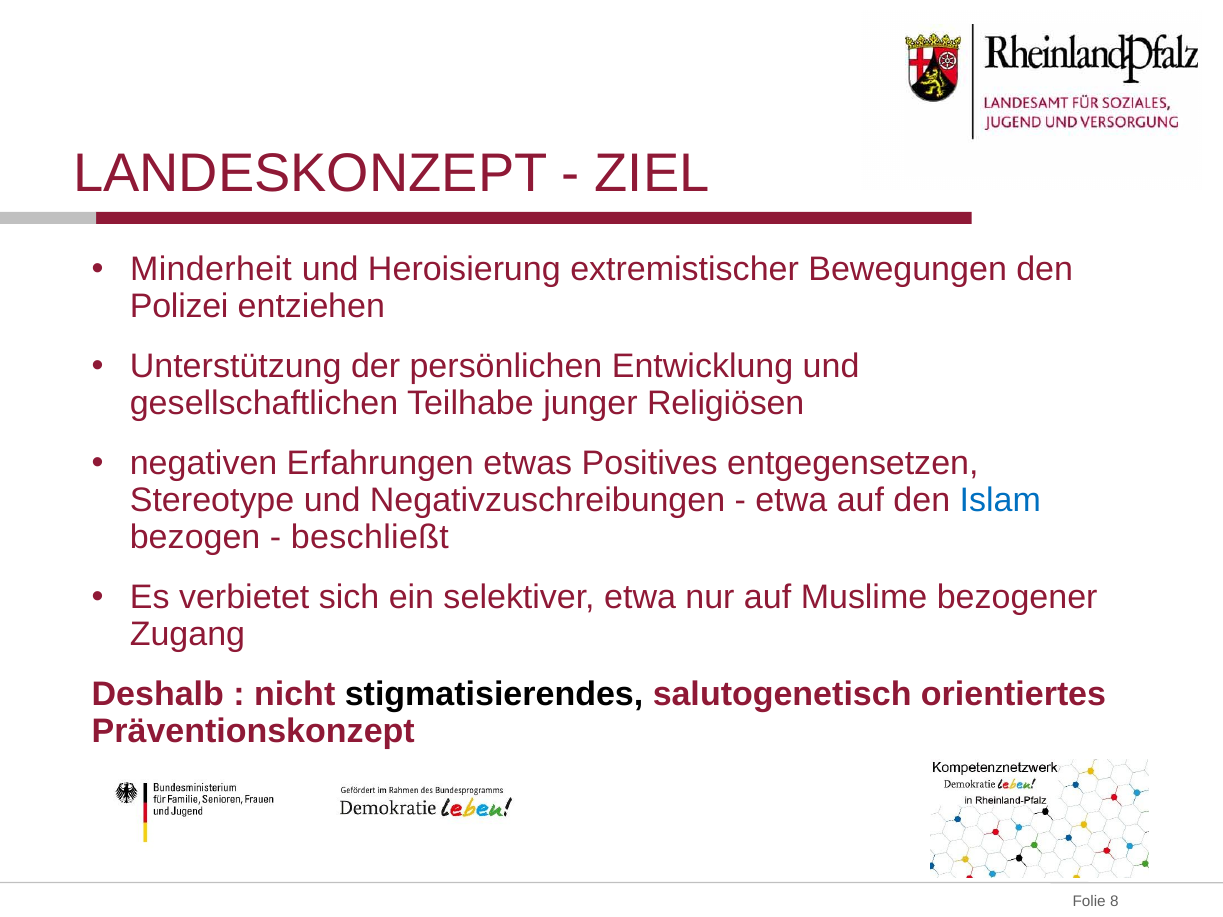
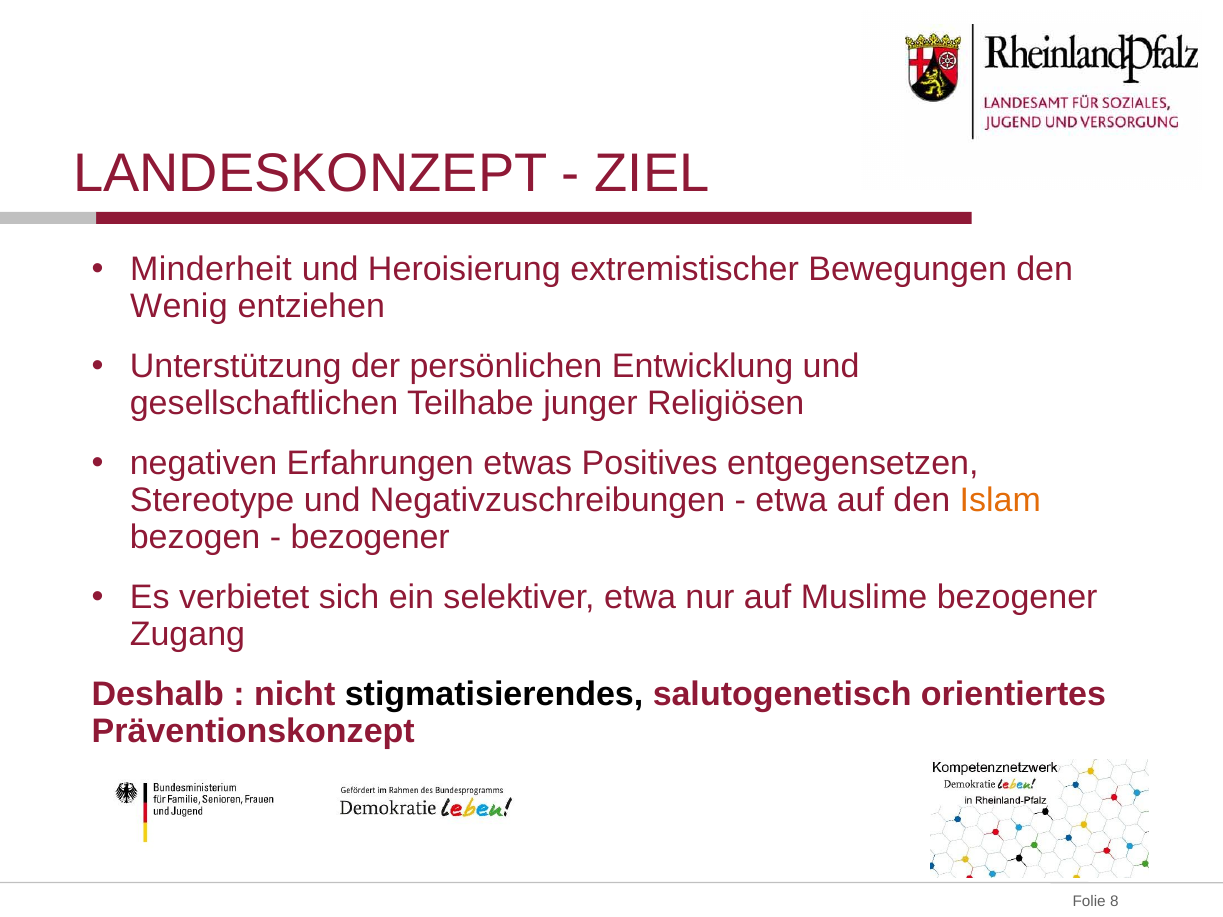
Polizei: Polizei -> Wenig (179, 306)
Islam colour: blue -> orange (1000, 501)
beschließt: beschließt -> bezogener (370, 537)
